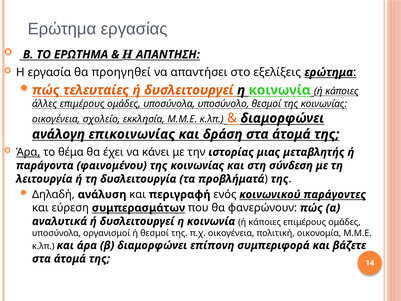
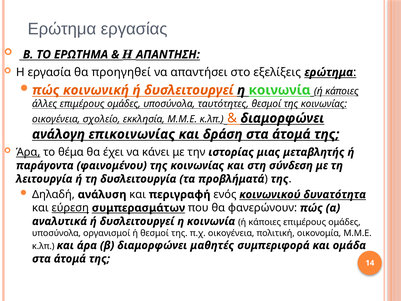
τελευταίες: τελευταίες -> κοινωνική (96, 90)
υποσύνολο: υποσύνολο -> ταυτότητες (223, 104)
παράγοντες: παράγοντες -> δυνατότητα (335, 194)
εύρεση underline: none -> present (70, 208)
επίπονη: επίπονη -> μαθητές (212, 245)
βάζετε: βάζετε -> ομάδα (349, 245)
